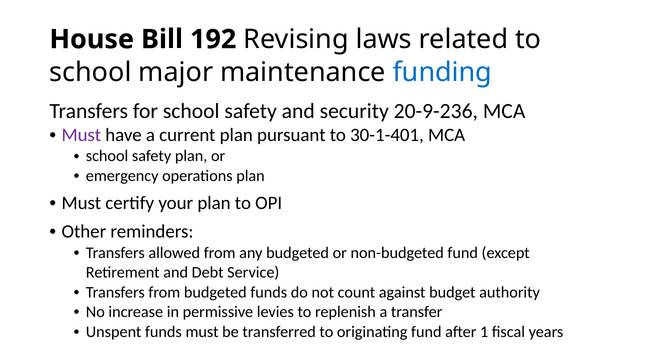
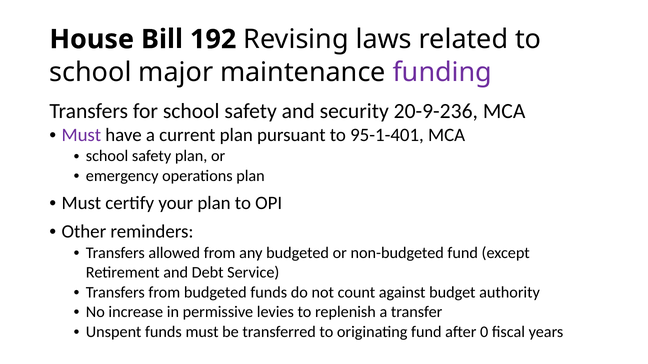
funding colour: blue -> purple (442, 72)
30-1-401: 30-1-401 -> 95-1-401 (387, 135)
1: 1 -> 0 (484, 332)
